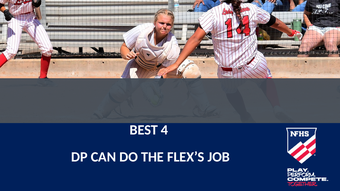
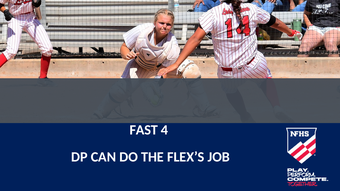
BEST: BEST -> FAST (144, 130)
